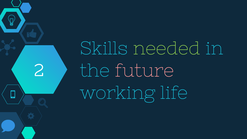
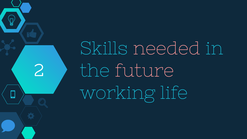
needed colour: light green -> pink (167, 48)
